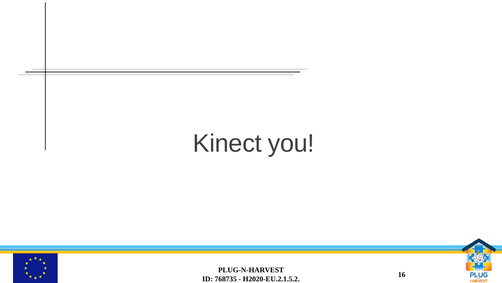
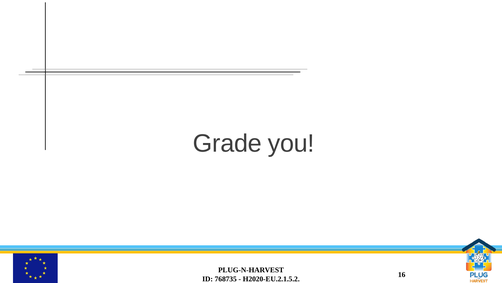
Kinect: Kinect -> Grade (227, 143)
